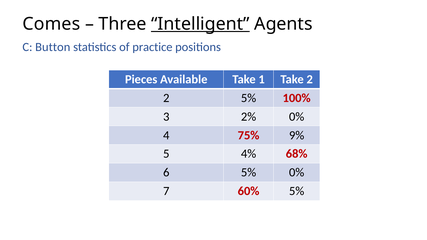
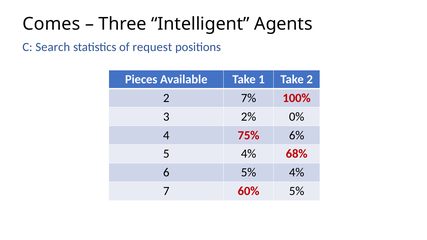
Intelligent underline: present -> none (200, 24)
Button: Button -> Search (53, 47)
practice: practice -> request (152, 47)
5%: 5% -> 7% (249, 98)
9%: 9% -> 6% (297, 135)
5% 0%: 0% -> 4% (297, 173)
